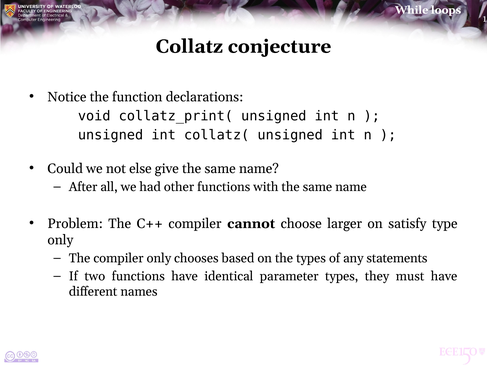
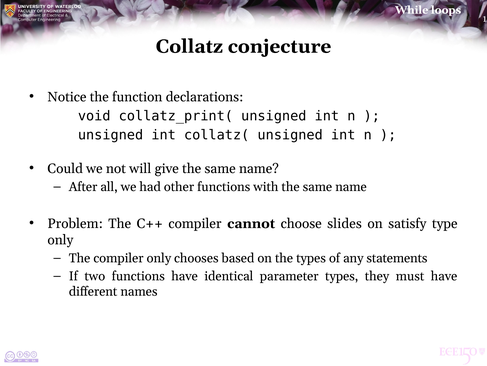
else: else -> will (140, 168)
larger: larger -> slides (345, 223)
